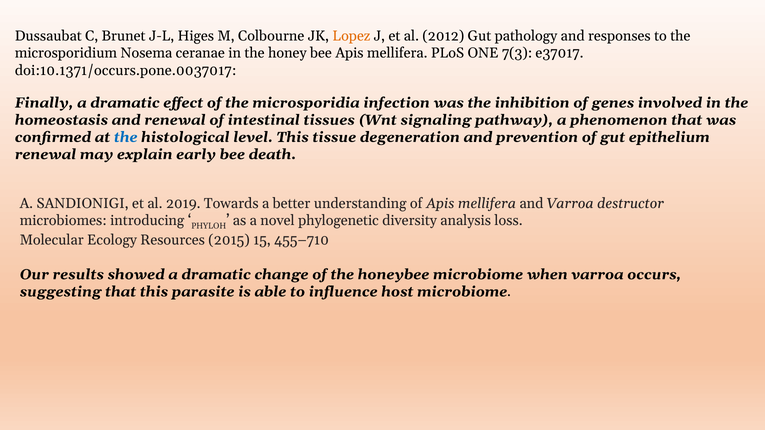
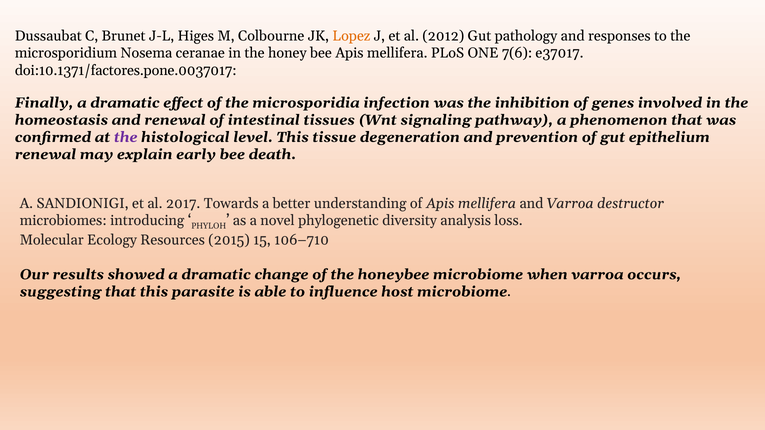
7(3: 7(3 -> 7(6 (517, 53)
doi:10.1371/occurs.pone.0037017: doi:10.1371/occurs.pone.0037017 -> doi:10.1371/factores.pone.0037017 (126, 70)
the colour: blue -> purple (126, 137)
2019: 2019 -> 2017 (183, 203)
455–710: 455–710 -> 106–710 (302, 240)
